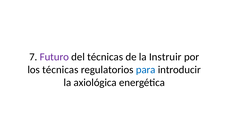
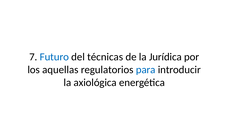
Futuro colour: purple -> blue (54, 57)
Instruir: Instruir -> Jurídica (165, 57)
los técnicas: técnicas -> aquellas (60, 70)
